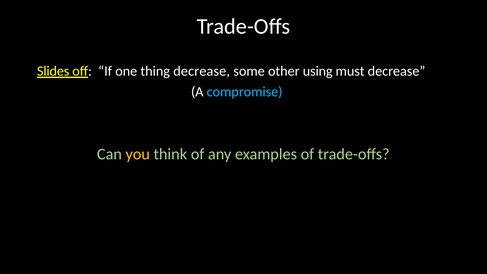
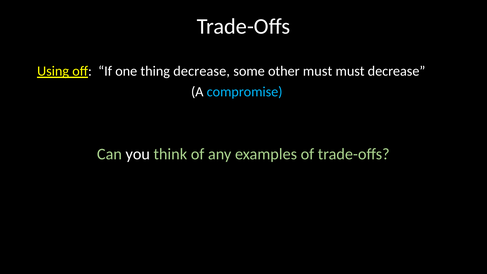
Slides: Slides -> Using (53, 71)
other using: using -> must (318, 71)
you colour: yellow -> white (138, 154)
